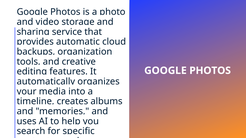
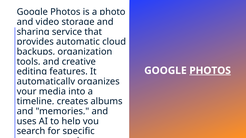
PHOTOS underline: none -> present (210, 71)
